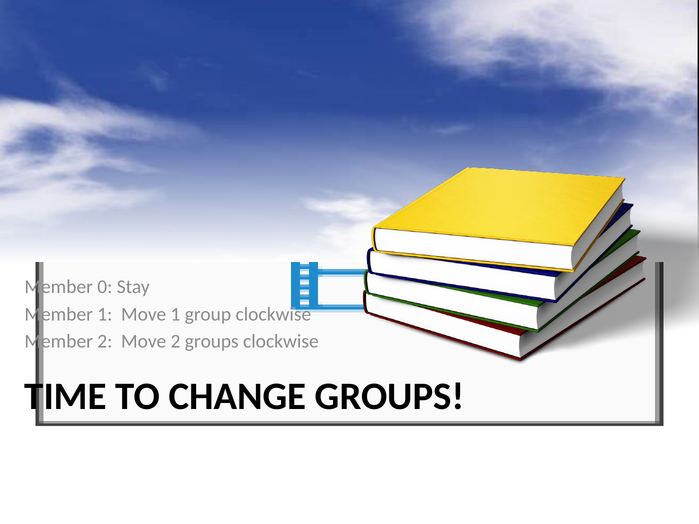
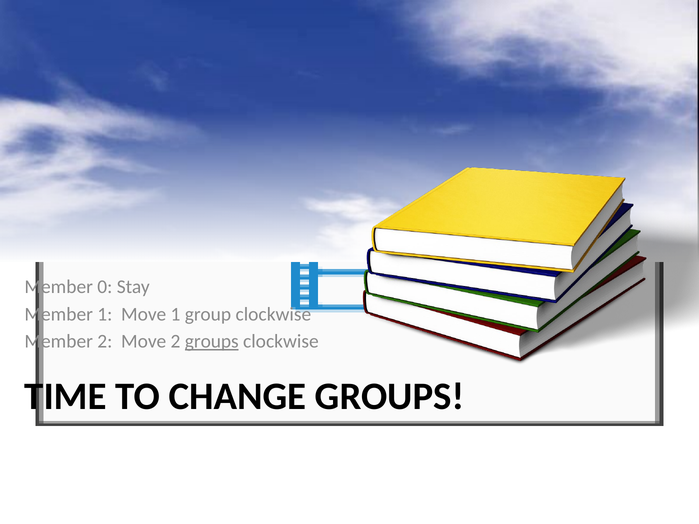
groups underline: none -> present (212, 342)
